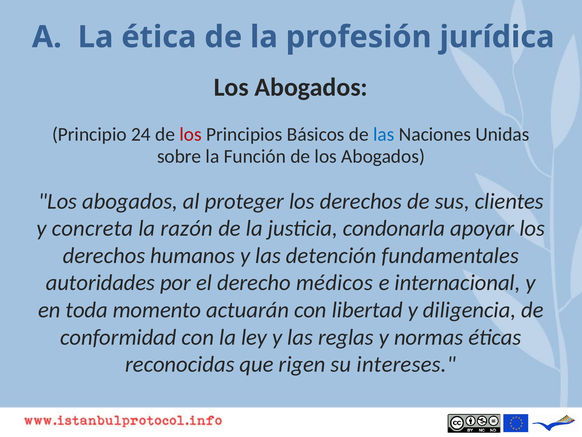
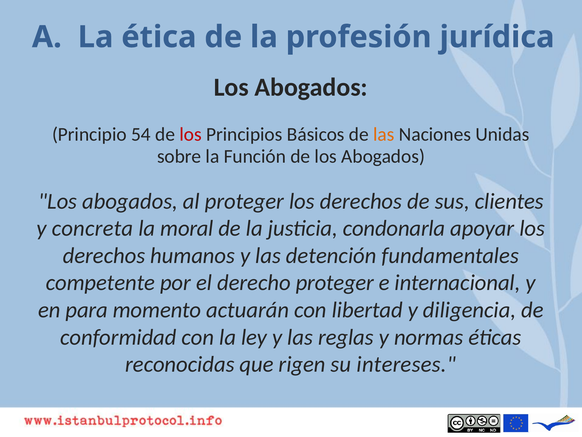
24: 24 -> 54 (141, 134)
las colour: blue -> orange (384, 134)
razón: razón -> moral (187, 228)
autoridades: autoridades -> competente (100, 282)
derecho médicos: médicos -> proteger (335, 282)
toda: toda -> para (87, 310)
